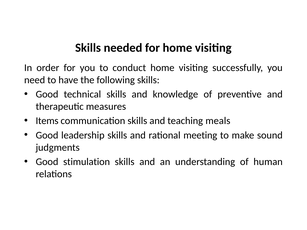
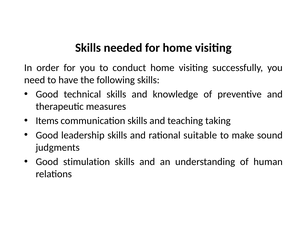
meals: meals -> taking (218, 121)
meeting: meeting -> suitable (200, 135)
